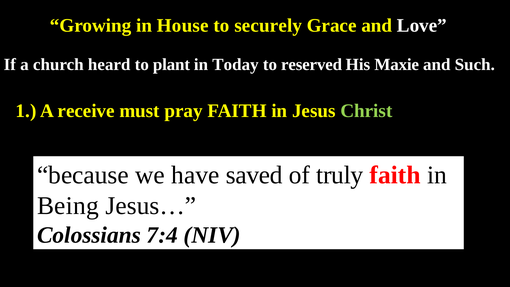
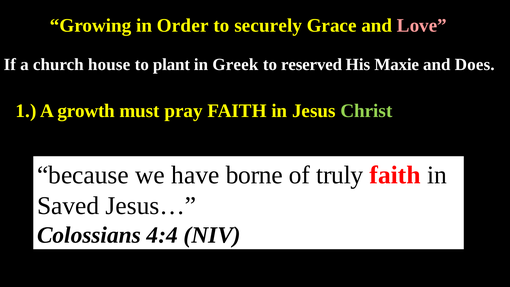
House: House -> Order (183, 26)
Love colour: white -> pink (422, 26)
heard: heard -> house (109, 64)
Today: Today -> Greek (235, 64)
Such: Such -> Does (475, 64)
receive: receive -> growth (86, 111)
saved: saved -> borne (254, 175)
Being: Being -> Saved (68, 206)
7:4: 7:4 -> 4:4 (162, 235)
